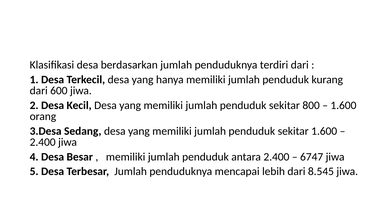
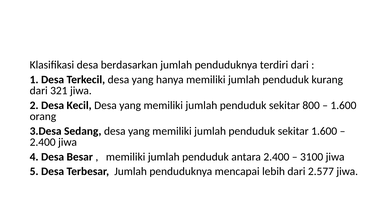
600: 600 -> 321 (59, 91)
6747: 6747 -> 3100 (312, 157)
8.545: 8.545 -> 2.577 (321, 172)
